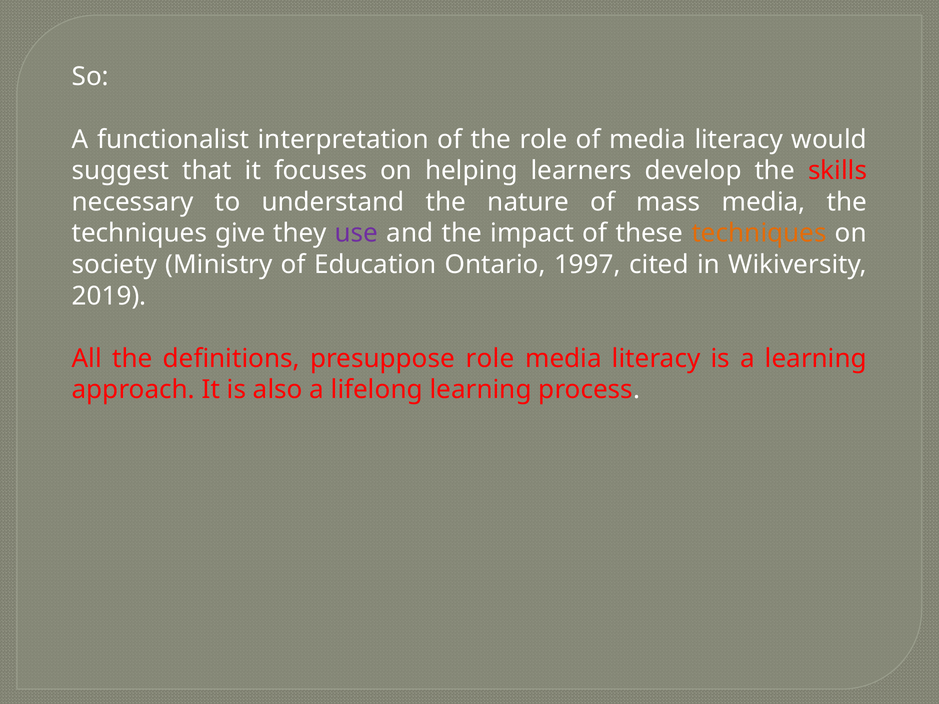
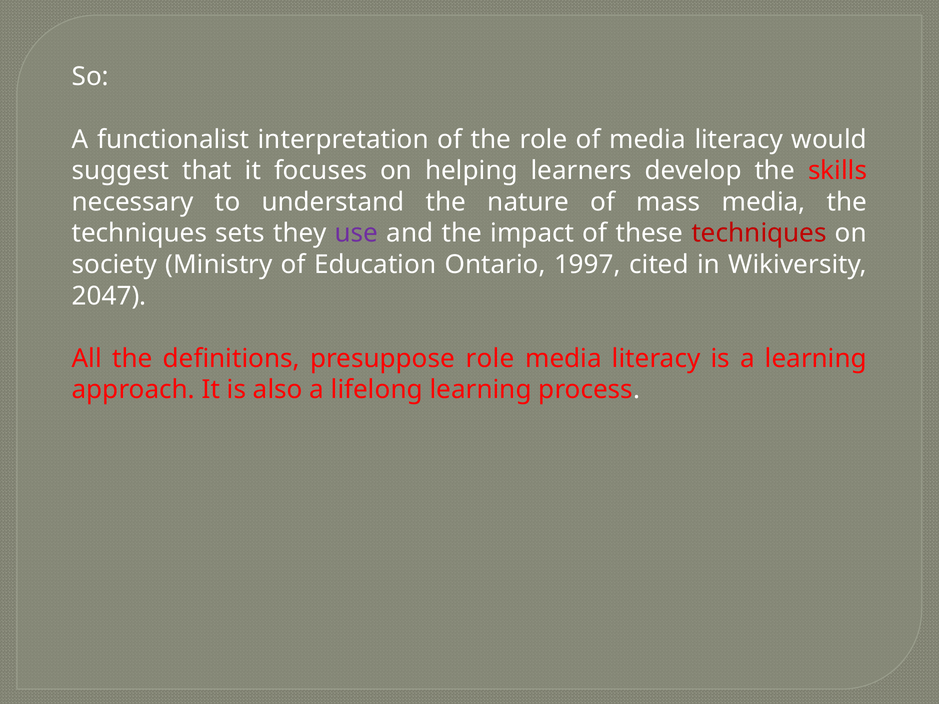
give: give -> sets (240, 233)
techniques colour: orange -> red (759, 233)
2019: 2019 -> 2047 (109, 296)
